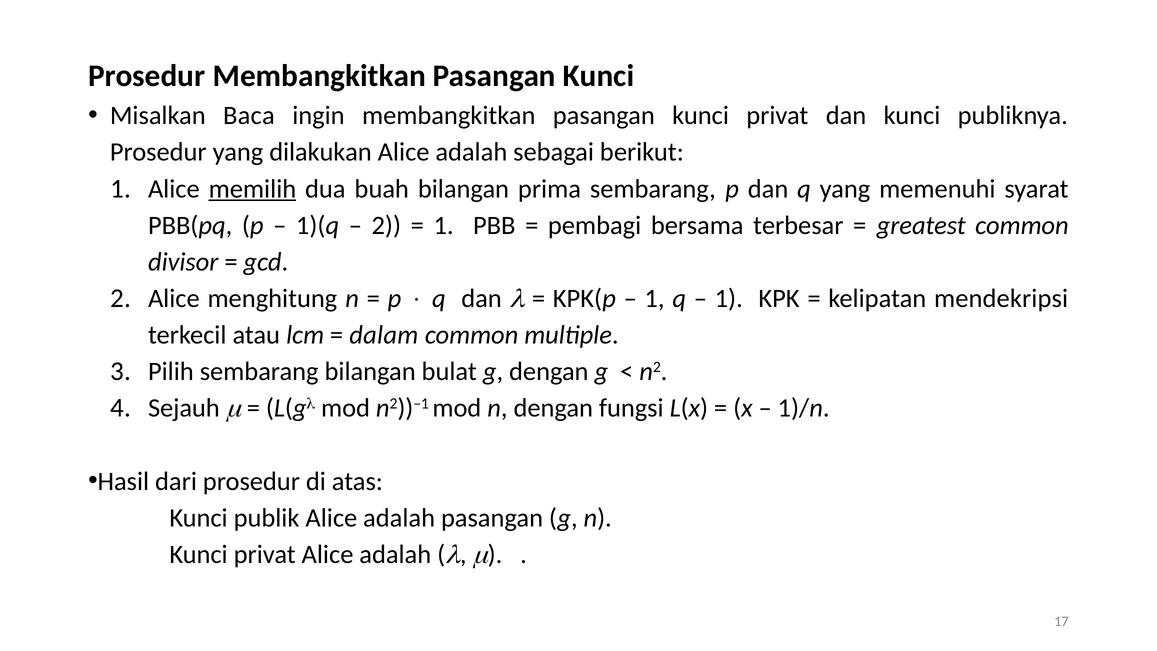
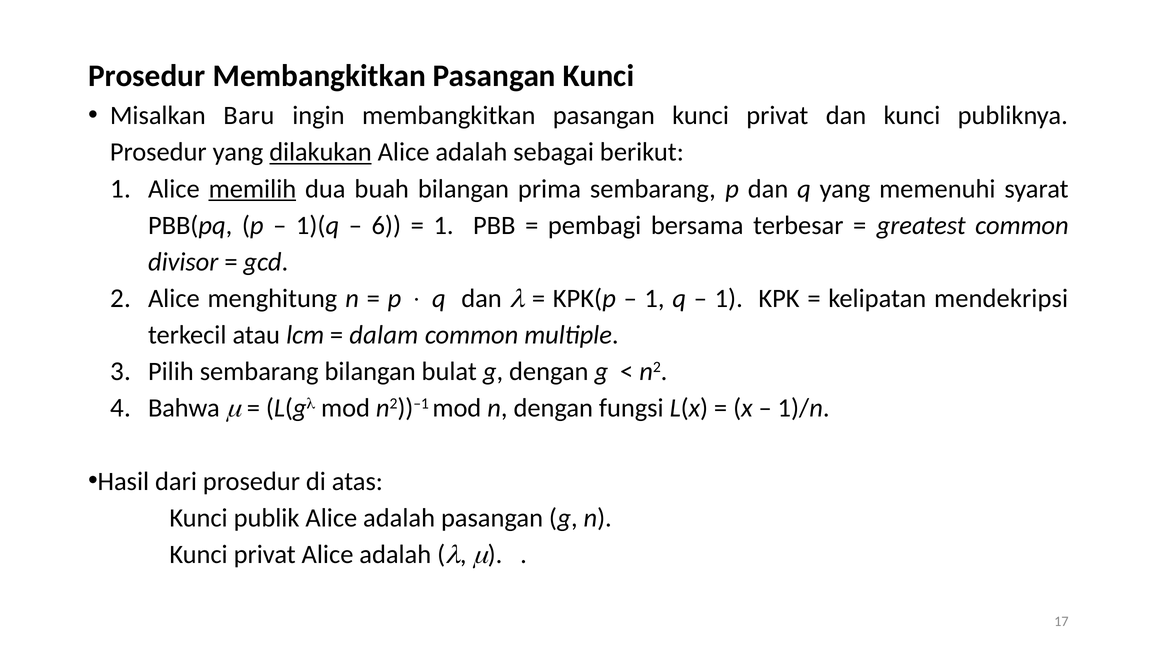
Baca: Baca -> Baru (249, 116)
dilakukan underline: none -> present (321, 152)
2: 2 -> 6 (386, 225)
Sejauh: Sejauh -> Bahwa (184, 408)
